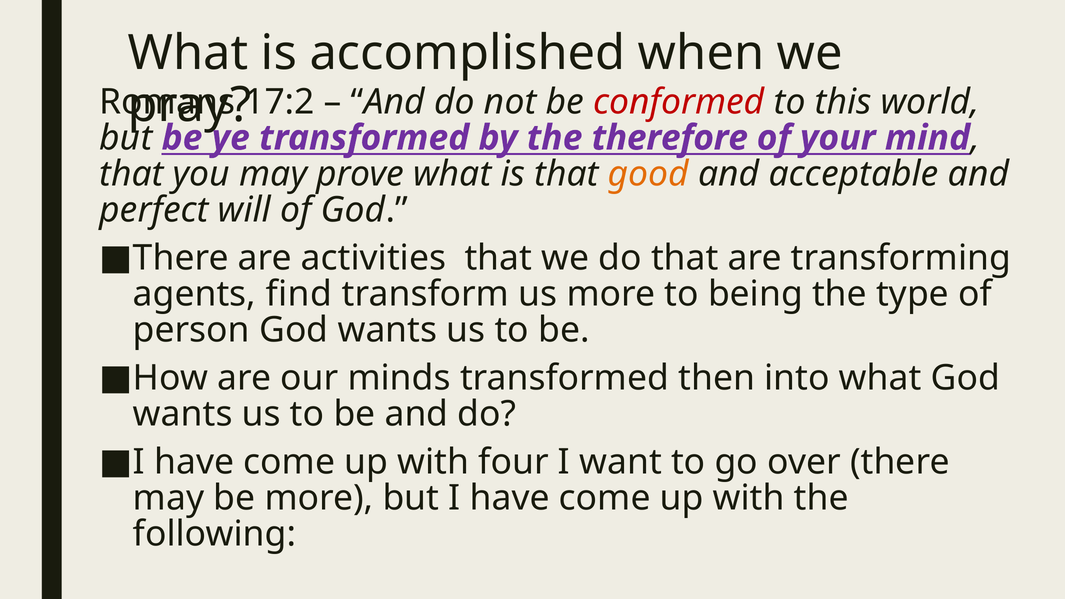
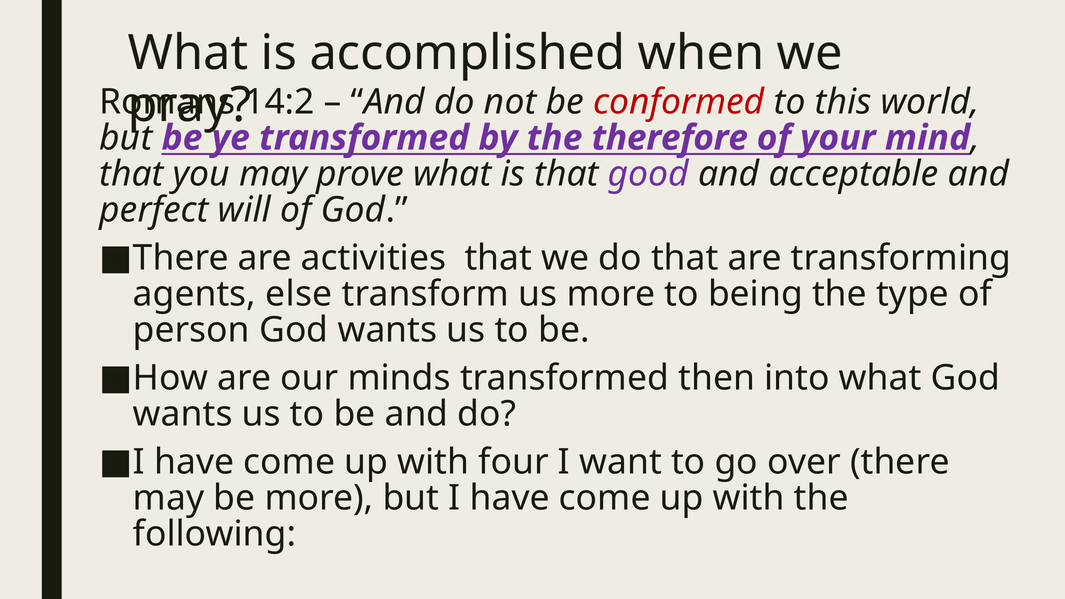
17:2: 17:2 -> 14:2 (279, 102)
good colour: orange -> purple (648, 174)
find: find -> else (299, 294)
